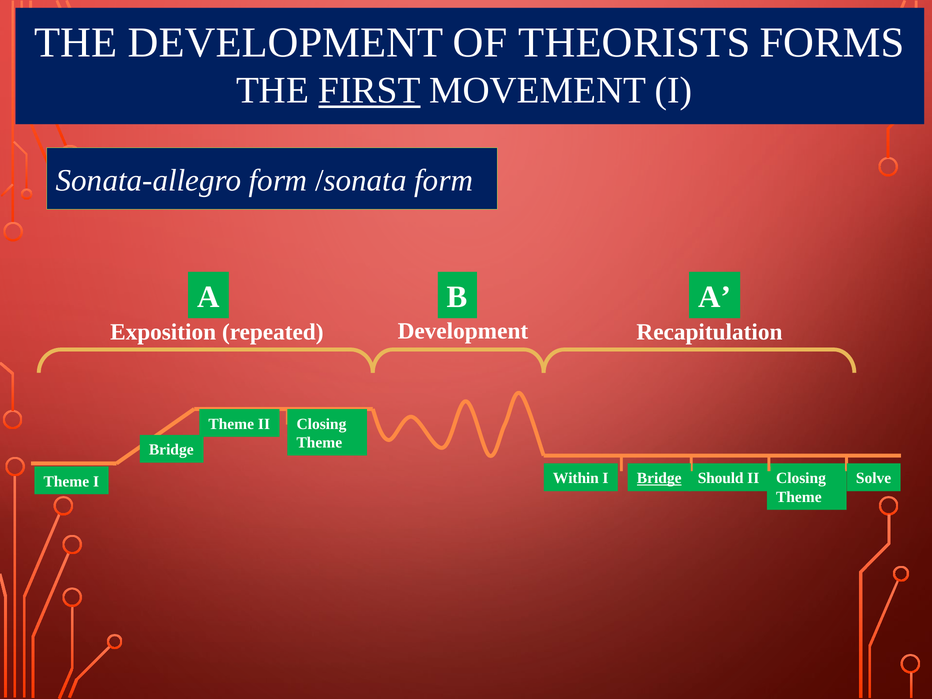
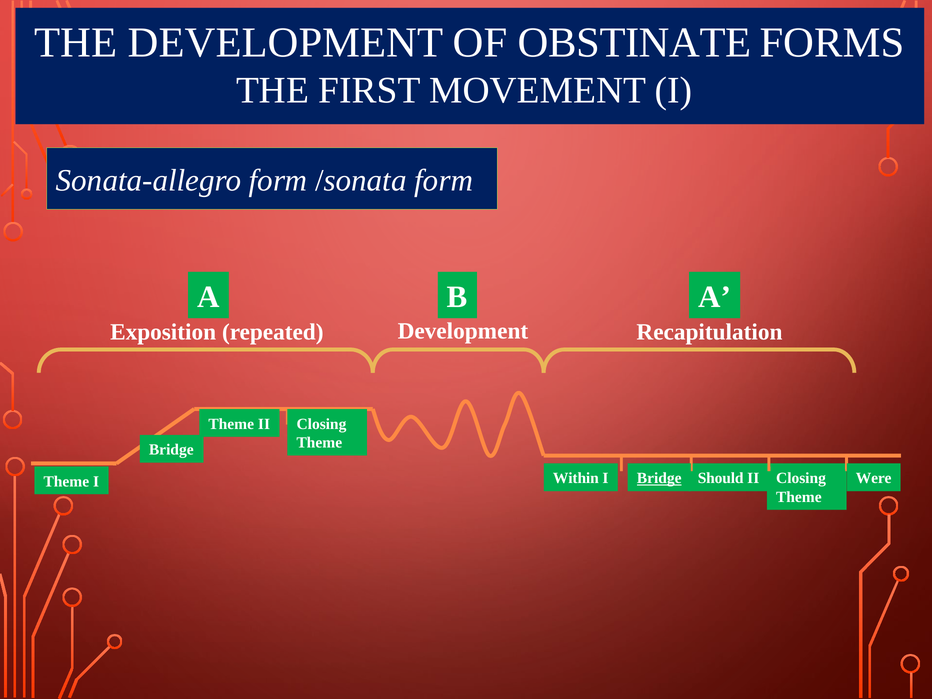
THEORISTS: THEORISTS -> OBSTINATE (635, 43)
FIRST underline: present -> none (369, 91)
Solve: Solve -> Were (874, 478)
